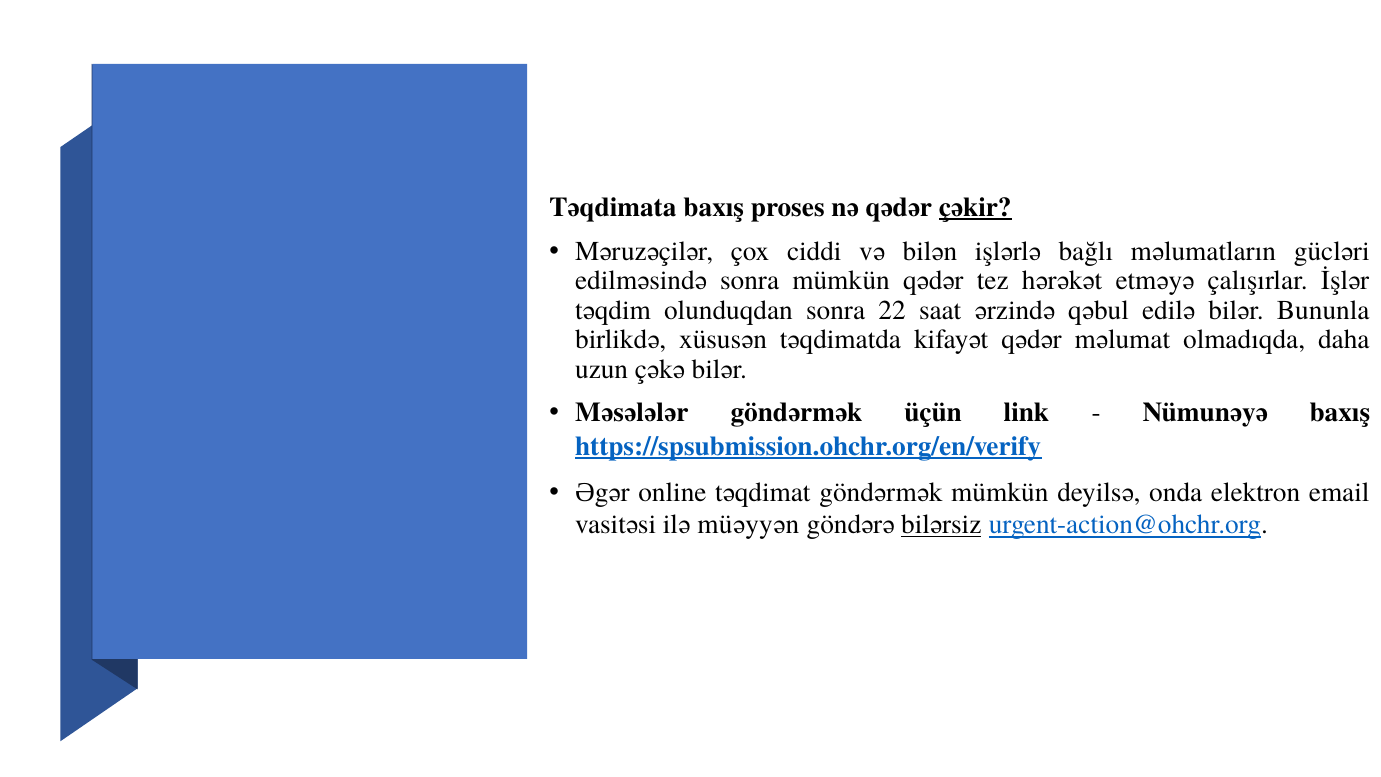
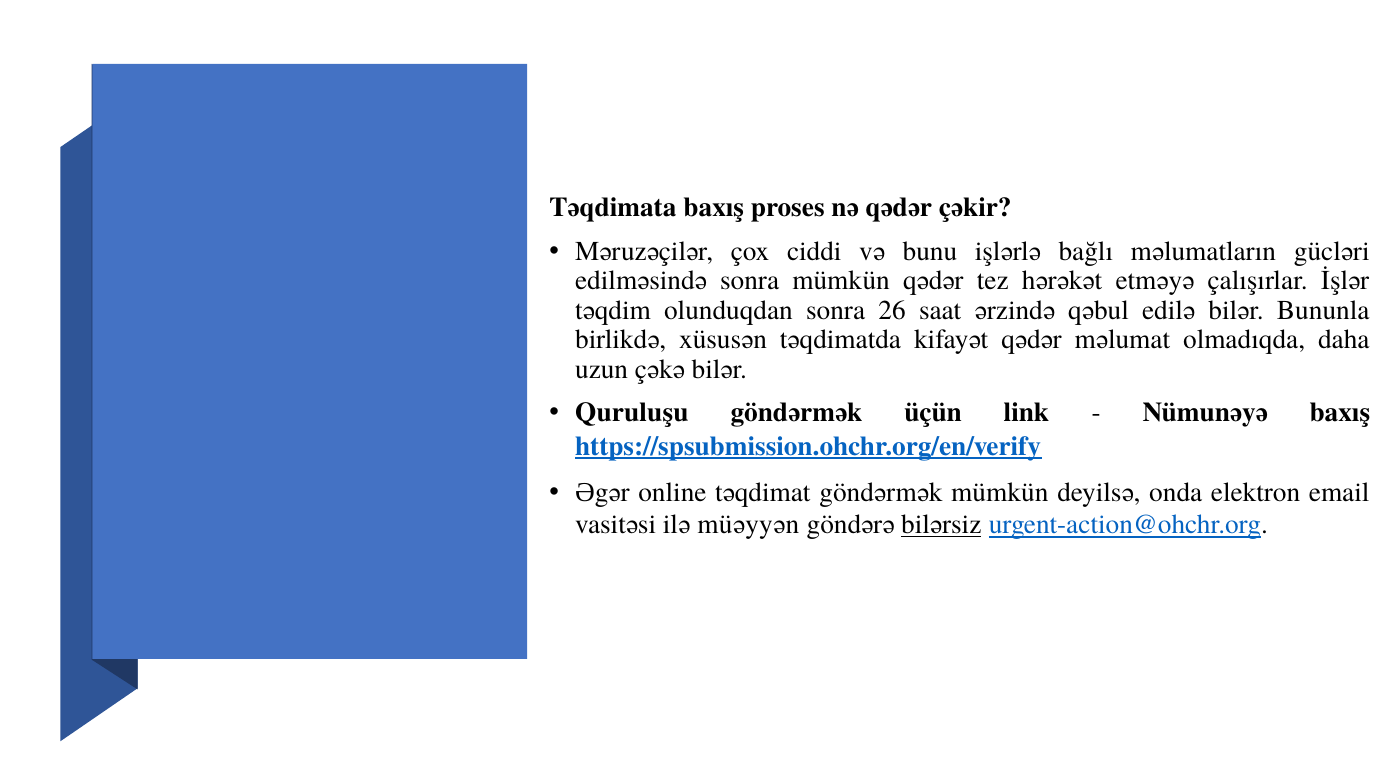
çəkir underline: present -> none (975, 207)
bilən: bilən -> bunu (930, 251)
22: 22 -> 26 (892, 310)
Məsələlər: Məsələlər -> Quruluşu (632, 413)
